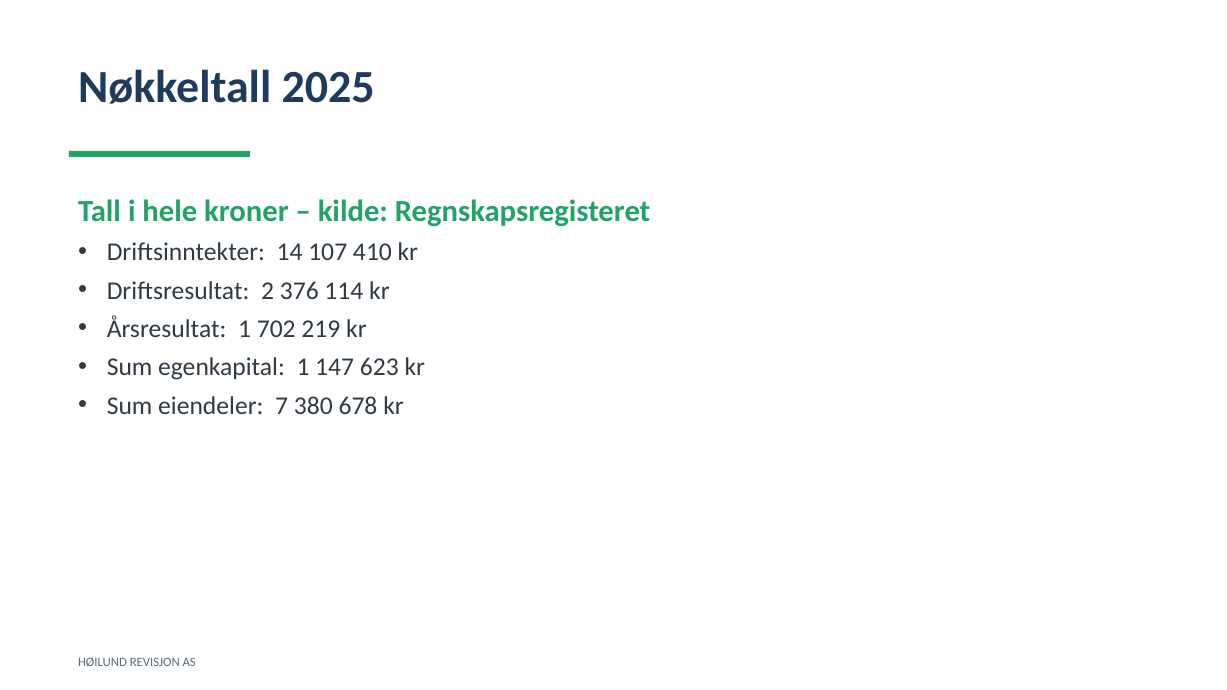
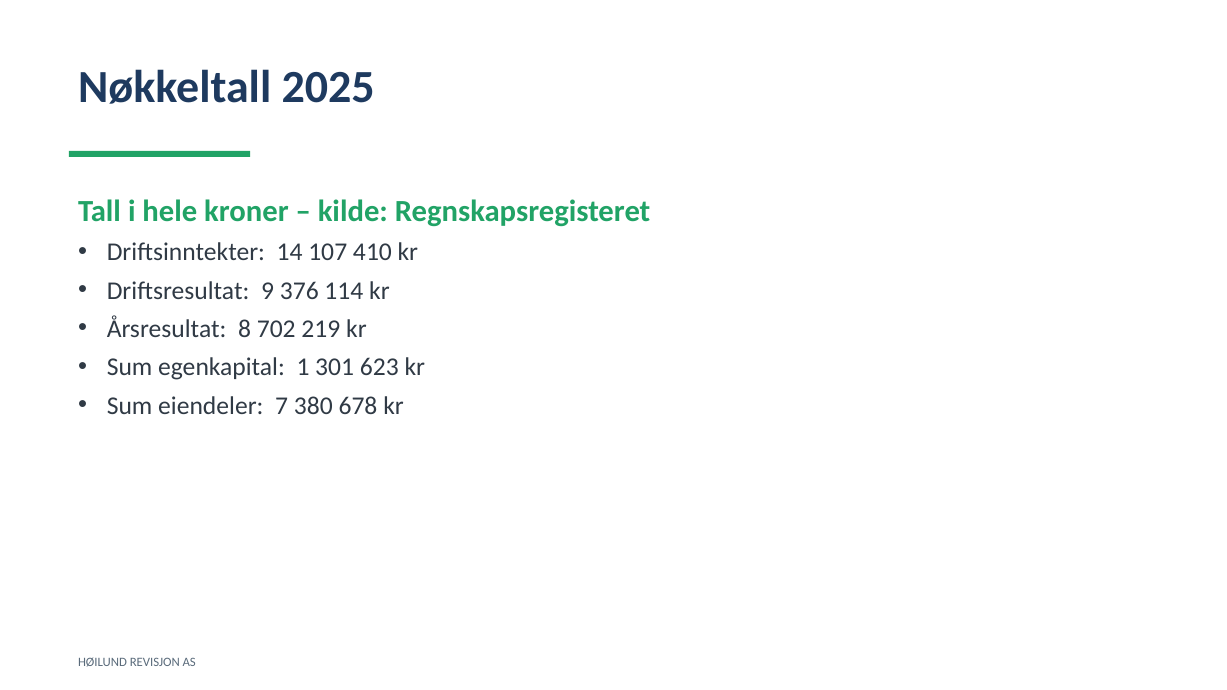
2: 2 -> 9 (268, 291)
Årsresultat 1: 1 -> 8 (245, 329)
147: 147 -> 301 (335, 367)
